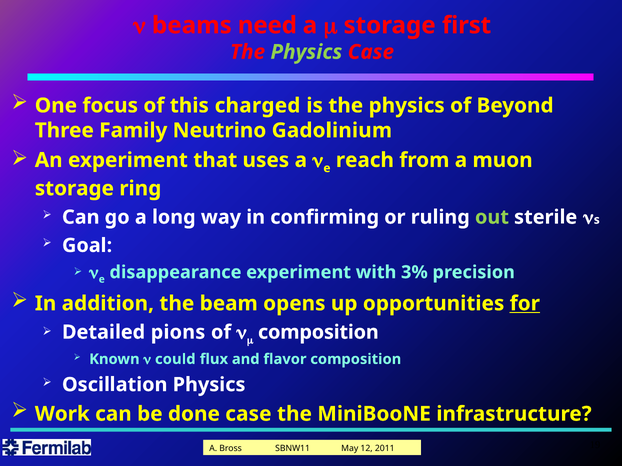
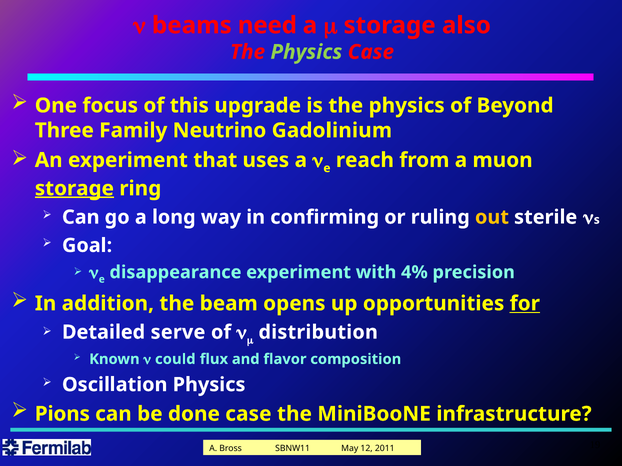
first: first -> also (466, 25)
charged: charged -> upgrade (258, 106)
storage underline: none -> present (74, 189)
out colour: light green -> yellow (492, 217)
3%: 3% -> 4% (414, 273)
pions: pions -> serve (178, 333)
m composition: composition -> distribution (318, 333)
Work: Work -> Pions (62, 414)
